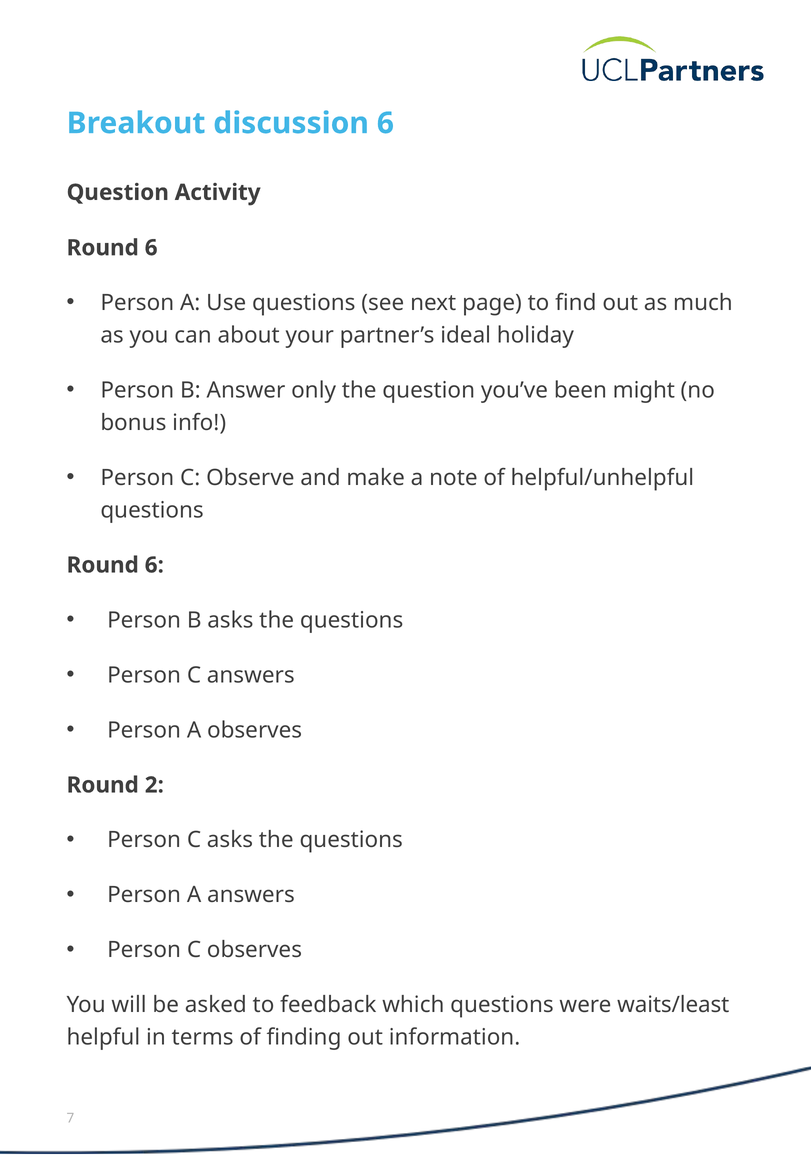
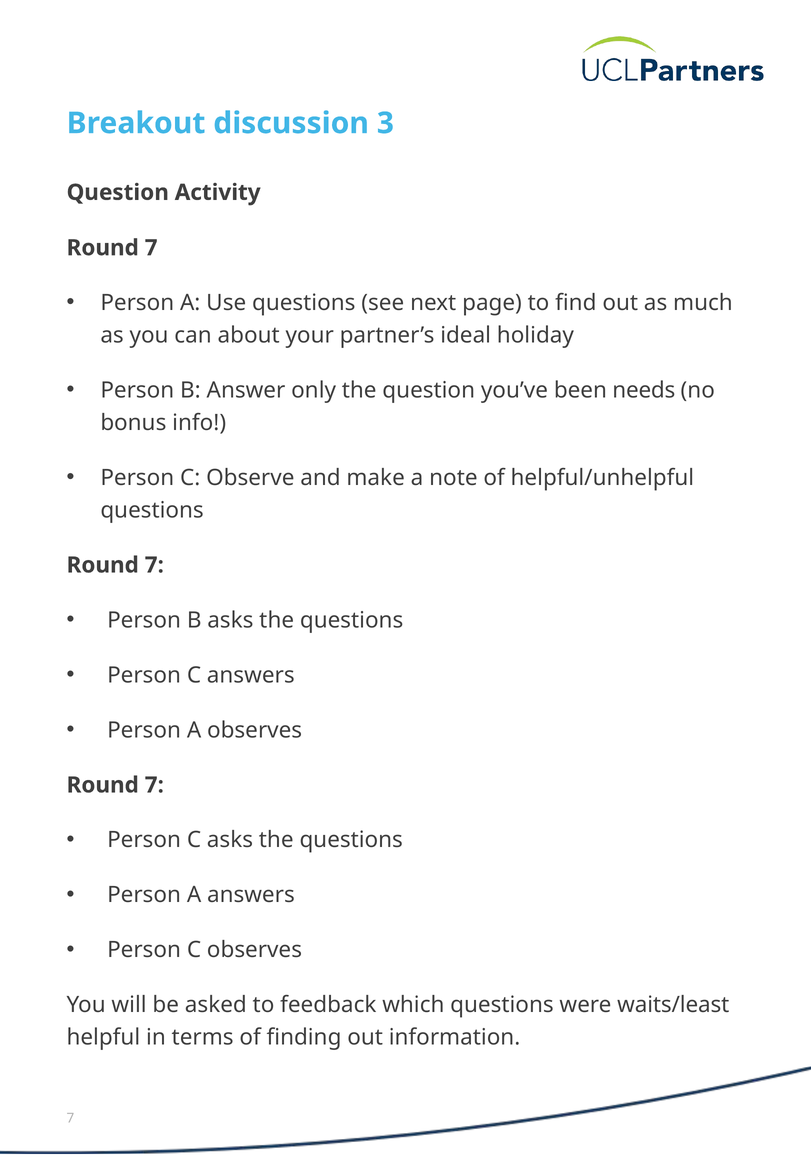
discussion 6: 6 -> 3 (385, 123)
6: 6 -> 7 (151, 248)
might: might -> needs (644, 390)
6: 6 -> 7 (154, 565)
2: 2 -> 7 (154, 785)
